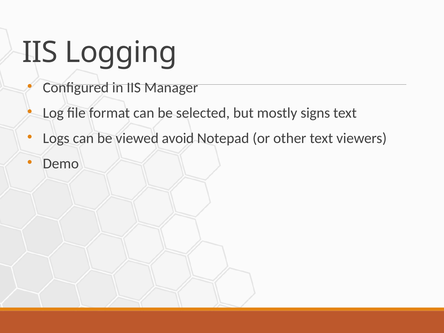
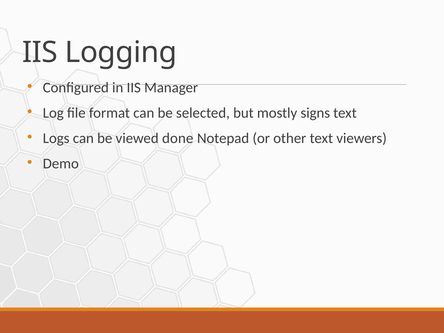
avoid: avoid -> done (178, 138)
